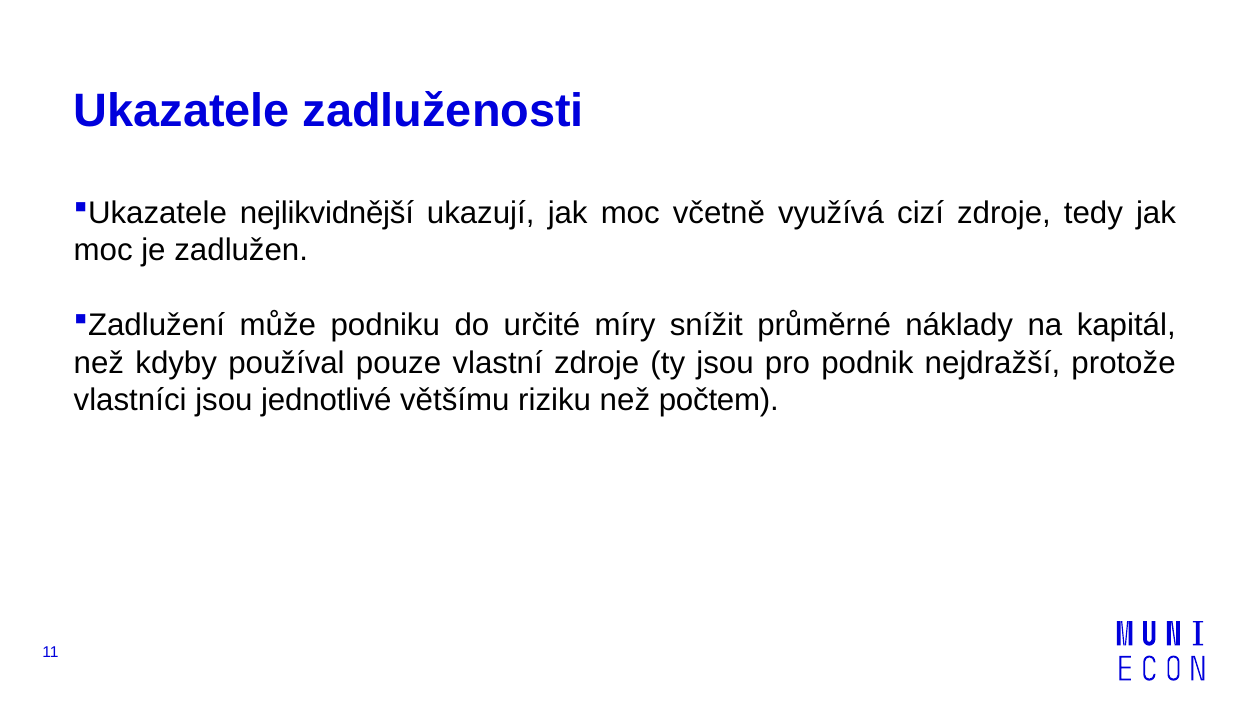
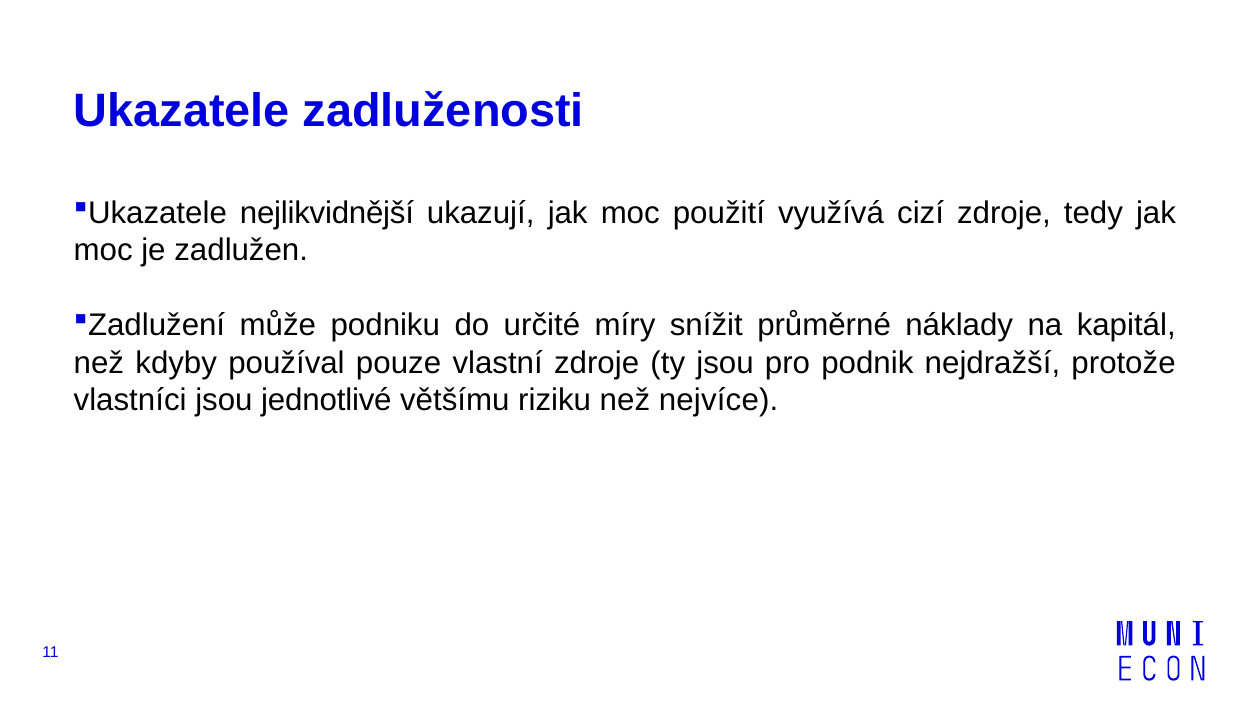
včetně: včetně -> použití (719, 213)
počtem: počtem -> nejvíce (719, 400)
